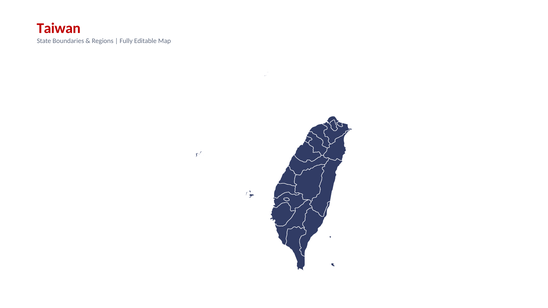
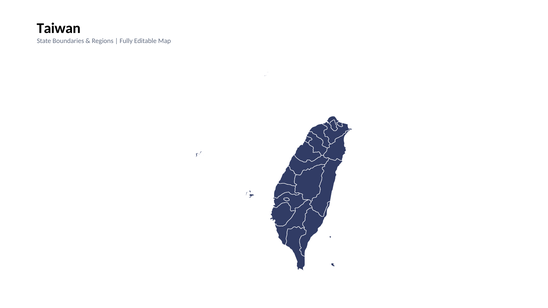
Taiwan colour: red -> black (59, 28)
